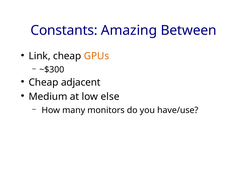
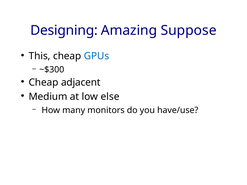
Constants: Constants -> Designing (64, 30)
Between: Between -> Suppose (189, 30)
Link: Link -> This (40, 56)
GPUs colour: orange -> blue (97, 56)
